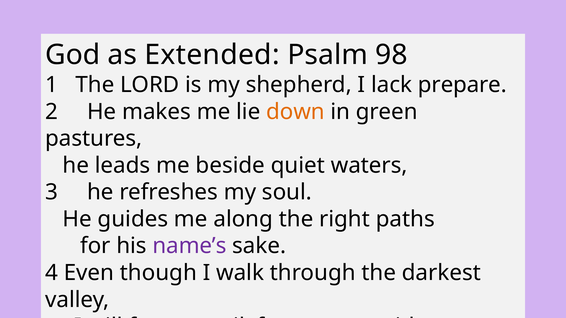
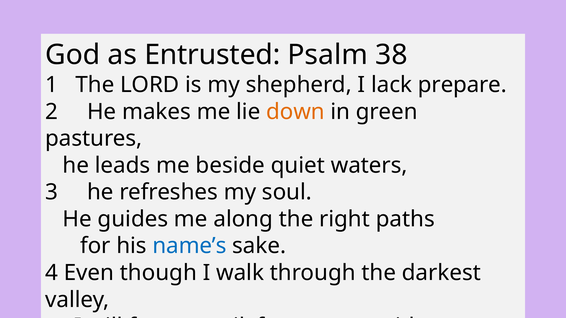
Extended: Extended -> Entrusted (212, 55)
98: 98 -> 38 (391, 55)
name’s colour: purple -> blue (190, 246)
